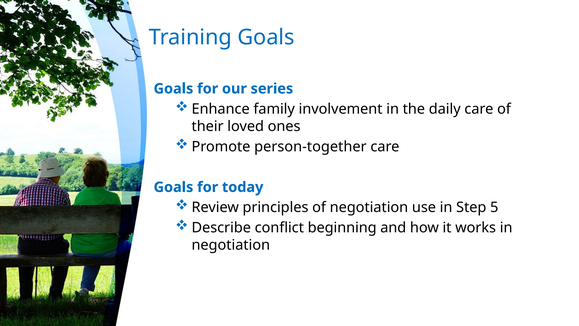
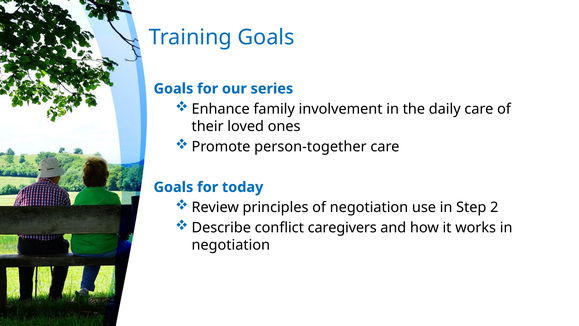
5: 5 -> 2 (494, 207)
beginning: beginning -> caregivers (342, 228)
